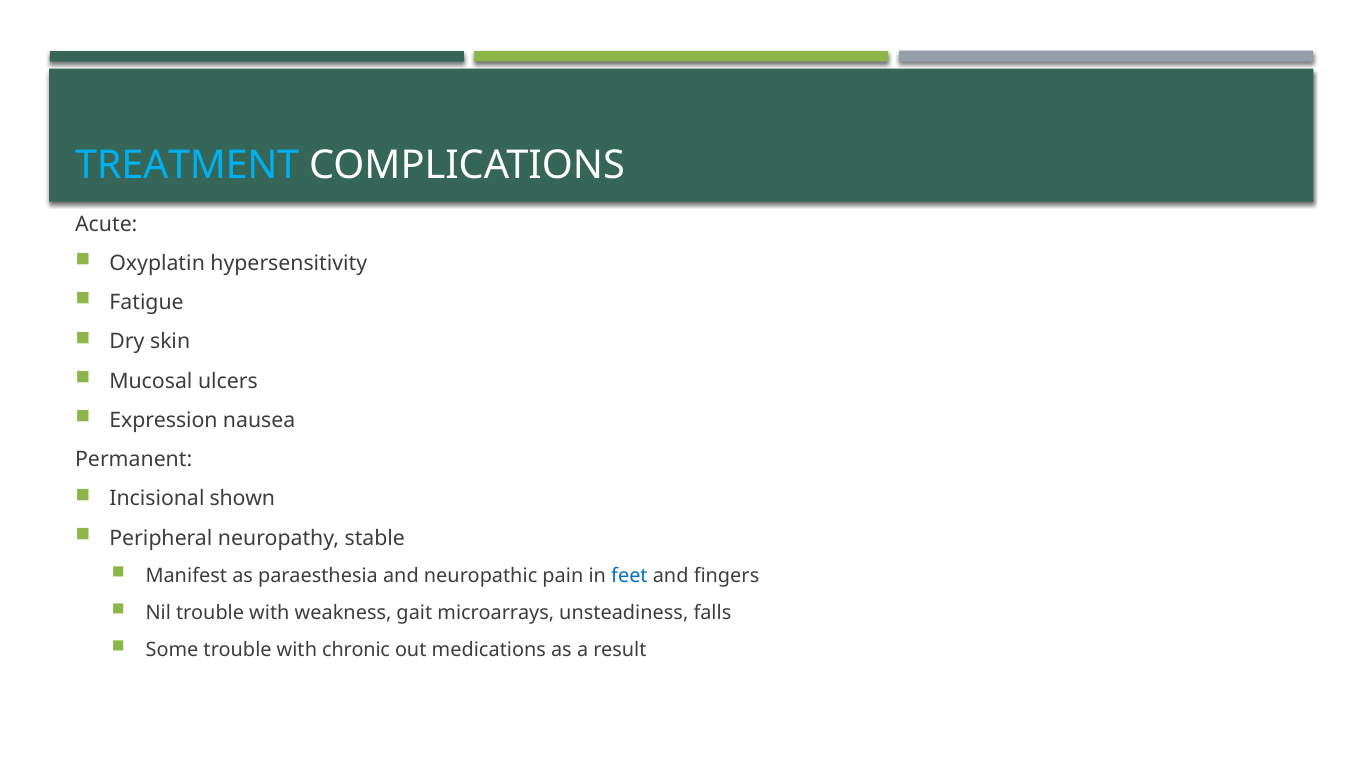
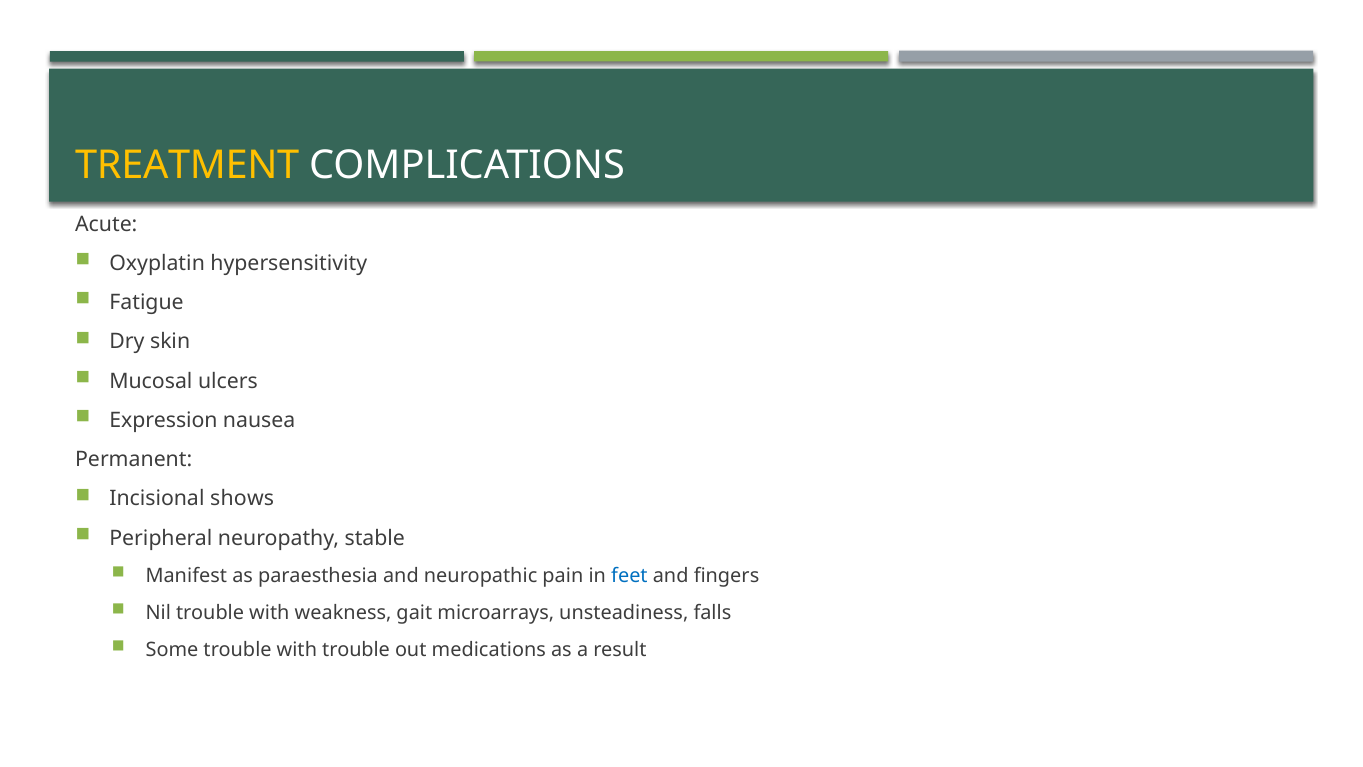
TREATMENT colour: light blue -> yellow (187, 166)
shown: shown -> shows (242, 499)
with chronic: chronic -> trouble (356, 649)
